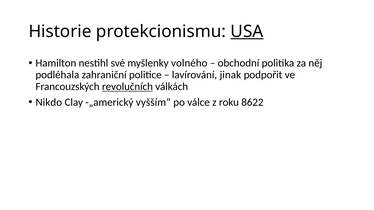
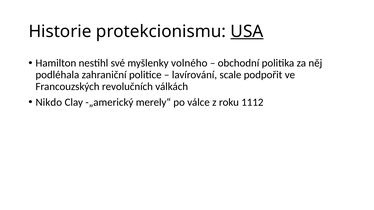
jinak: jinak -> scale (230, 75)
revolučních underline: present -> none (127, 87)
vyšším“: vyšším“ -> merely“ (153, 102)
8622: 8622 -> 1112 (252, 102)
